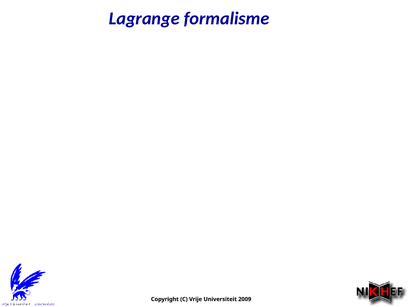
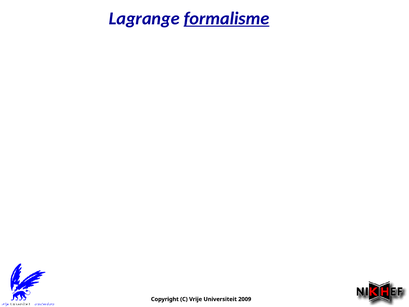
formalisme underline: none -> present (227, 18)
